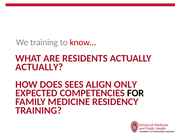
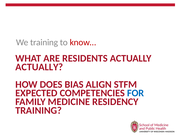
SEES: SEES -> BIAS (74, 84)
ONLY: ONLY -> STFM (125, 84)
FOR colour: black -> blue (136, 93)
